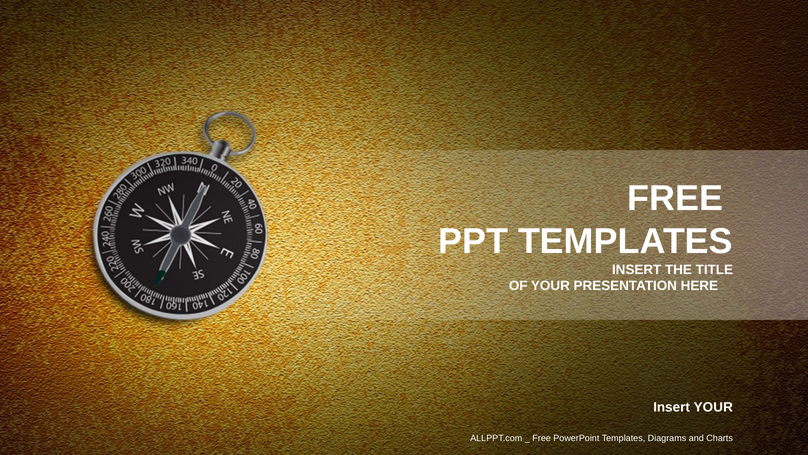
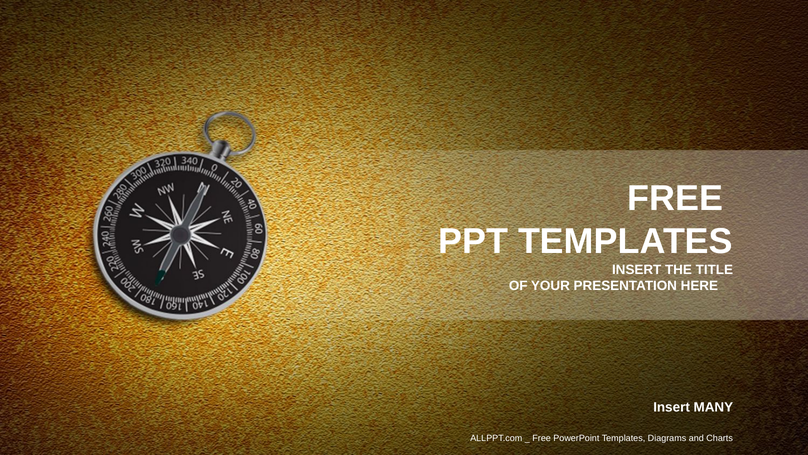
Insert YOUR: YOUR -> MANY (713, 407)
